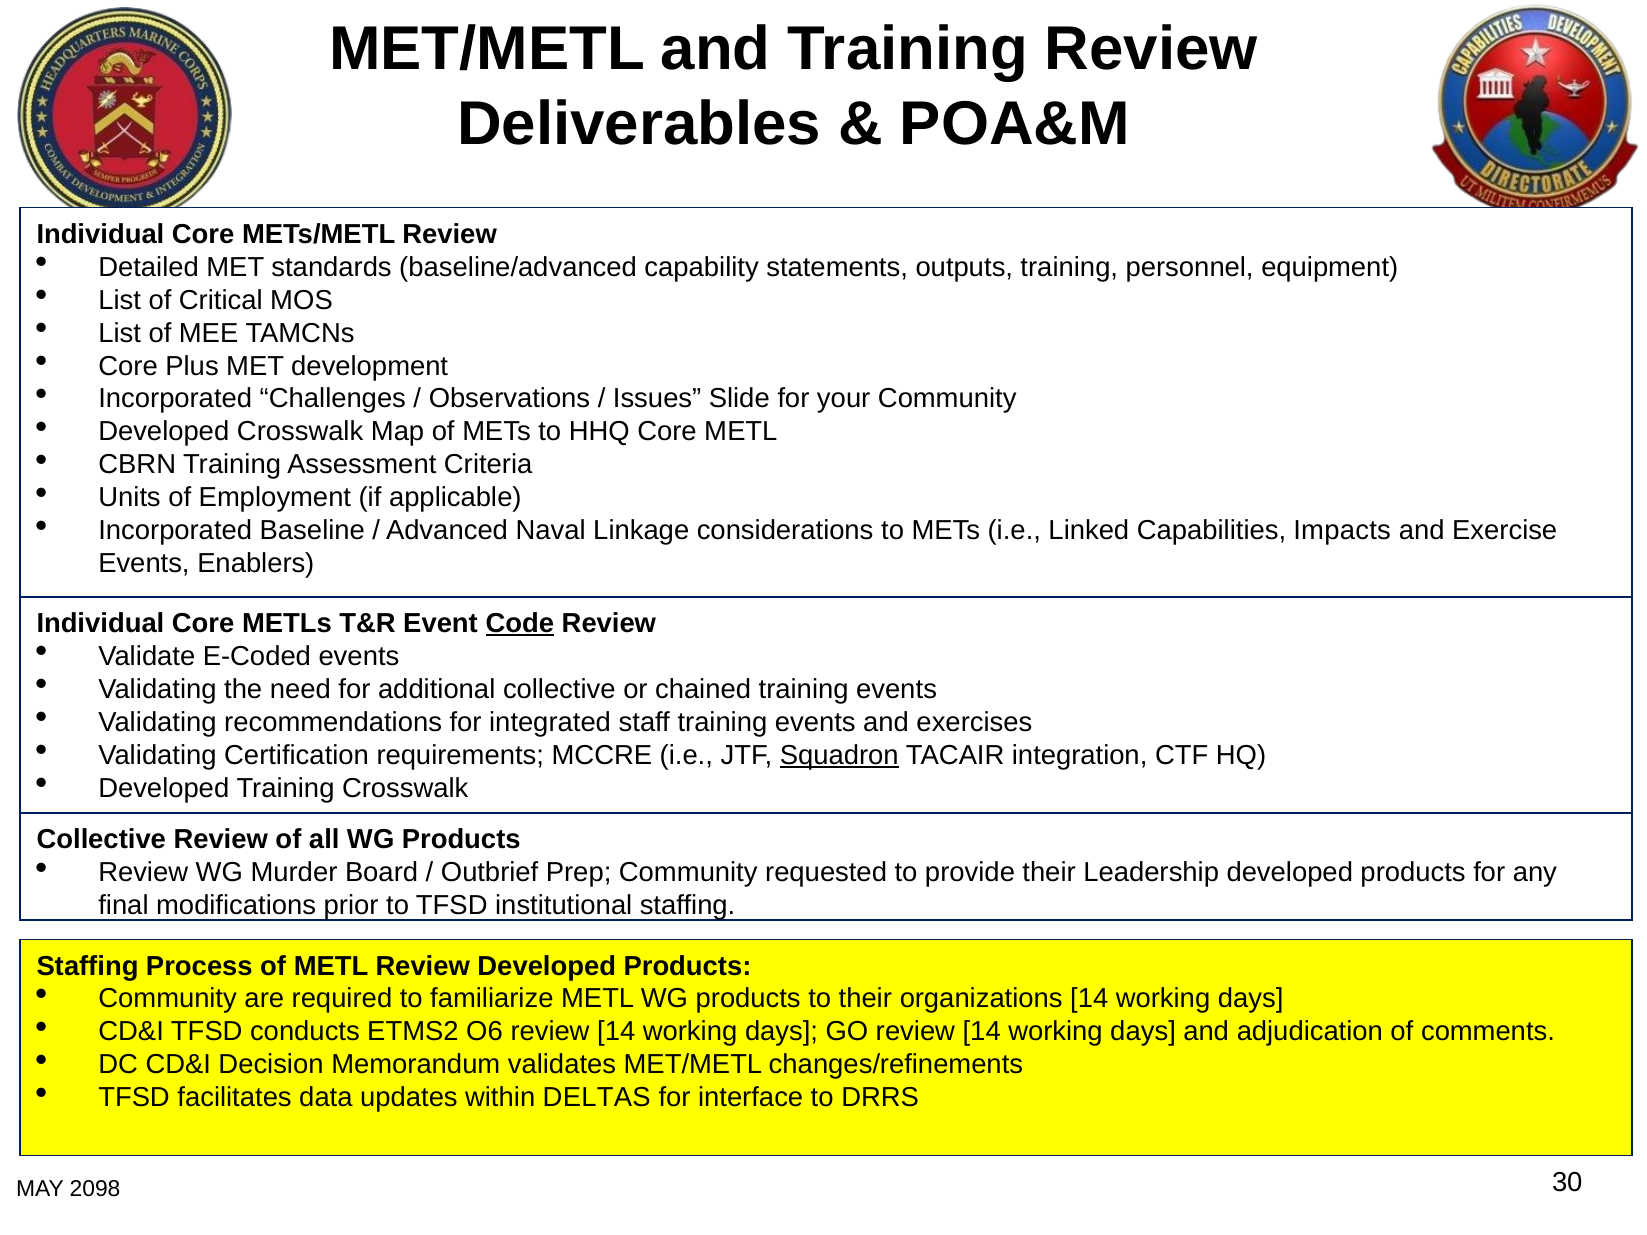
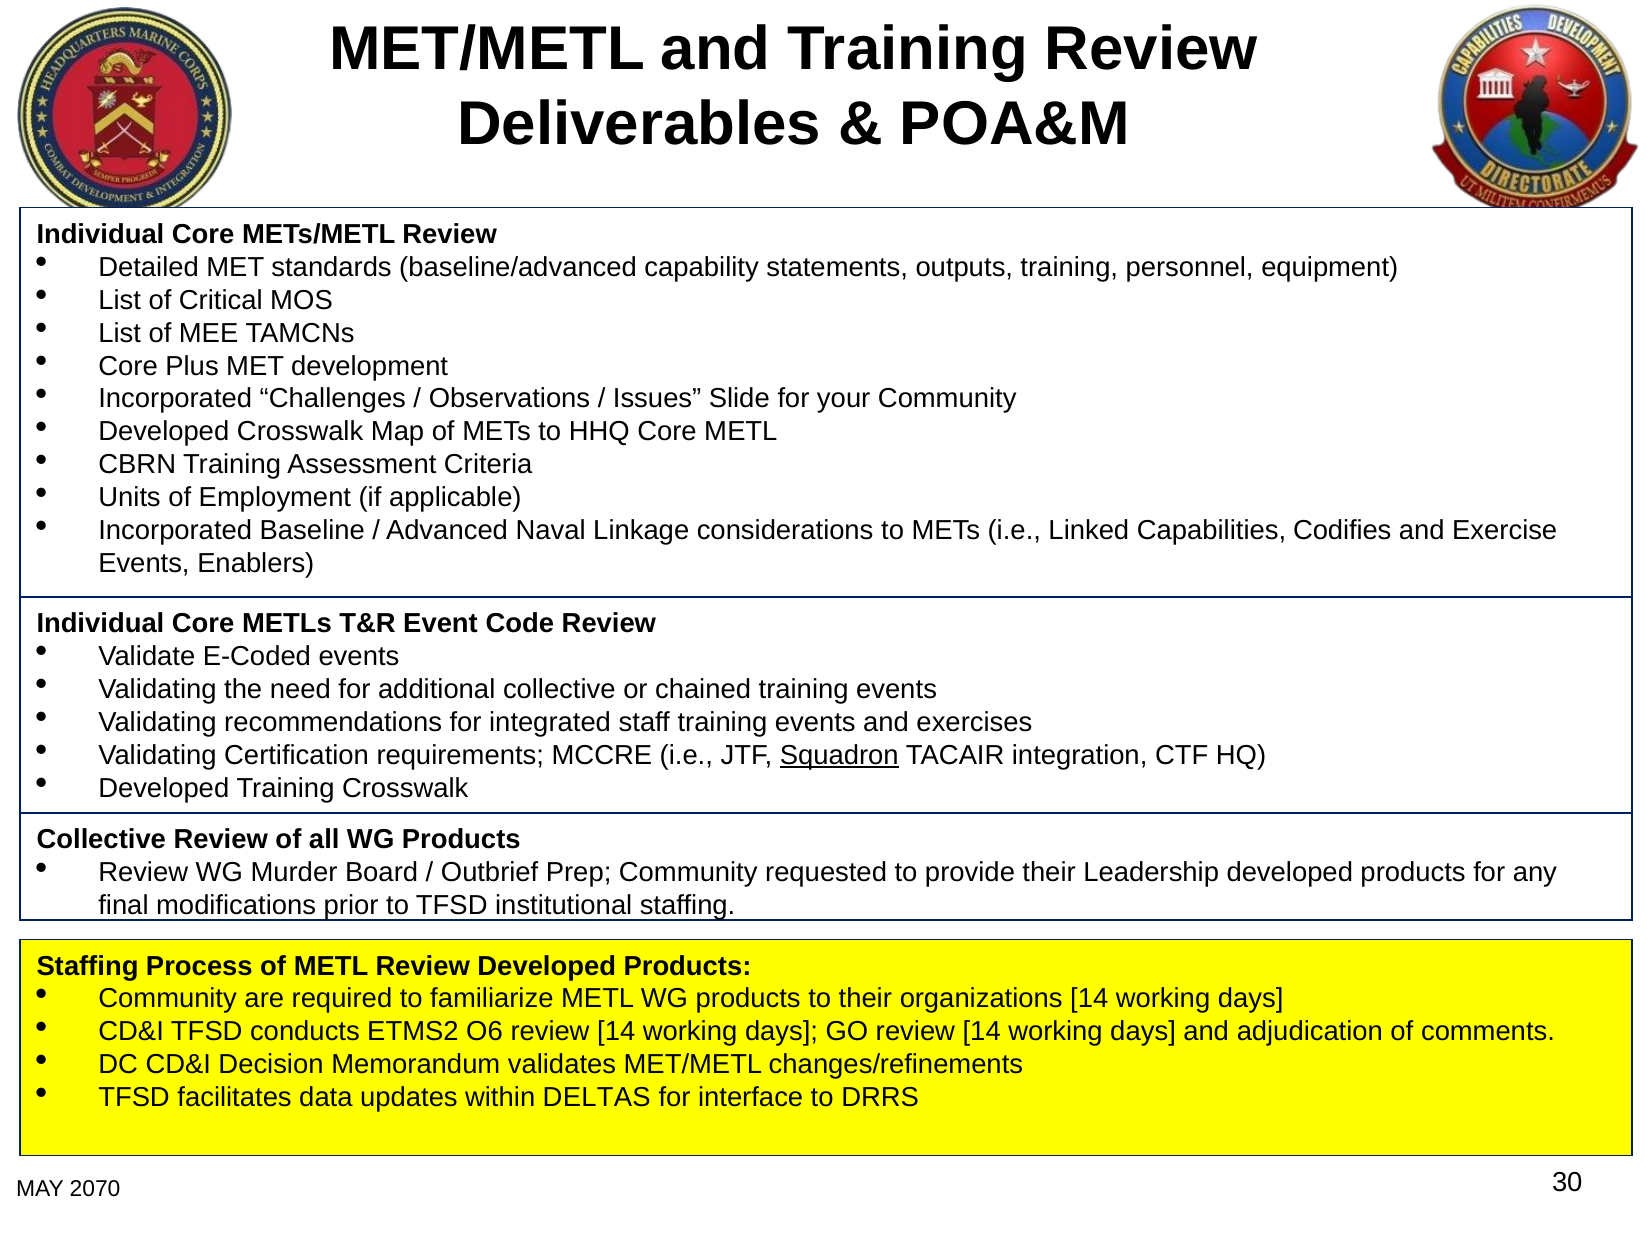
Impacts: Impacts -> Codifies (1342, 531)
Code underline: present -> none (520, 624)
2098: 2098 -> 2070 (95, 1190)
